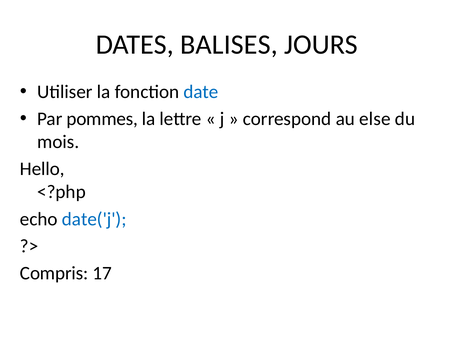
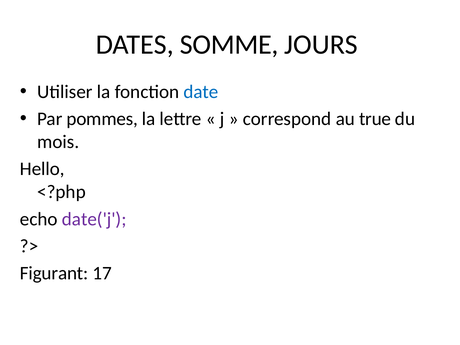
BALISES: BALISES -> SOMME (229, 45)
else: else -> true (375, 119)
date('j colour: blue -> purple (94, 219)
Compris: Compris -> Figurant (54, 273)
